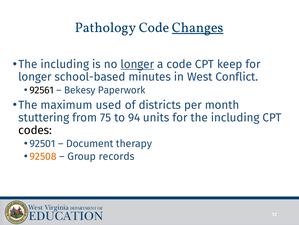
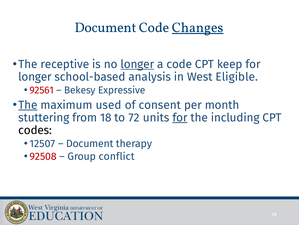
Pathology: Pathology -> Document (106, 27)
including: including -> receptive (65, 64)
minutes: minutes -> analysis (150, 77)
Conflict: Conflict -> Eligible (237, 77)
92561 colour: black -> red (42, 90)
Paperwork: Paperwork -> Expressive (122, 90)
The underline: none -> present (28, 105)
districts: districts -> consent (160, 105)
75: 75 -> 18 (106, 117)
94: 94 -> 72 (134, 117)
for underline: none -> present (180, 117)
92501: 92501 -> 12507 (42, 143)
92508 colour: orange -> red (43, 156)
records: records -> conflict (117, 156)
